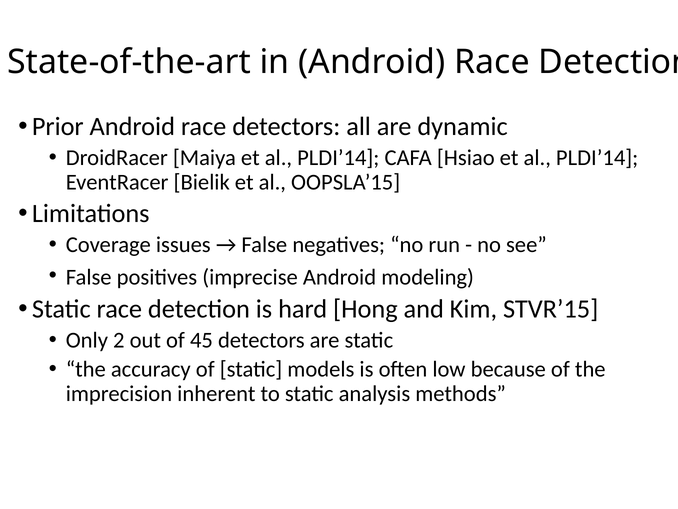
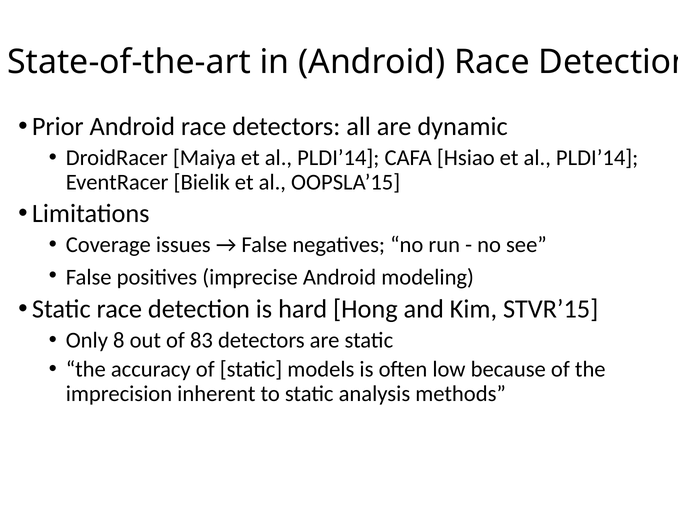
2: 2 -> 8 (119, 340)
45: 45 -> 83 (201, 340)
